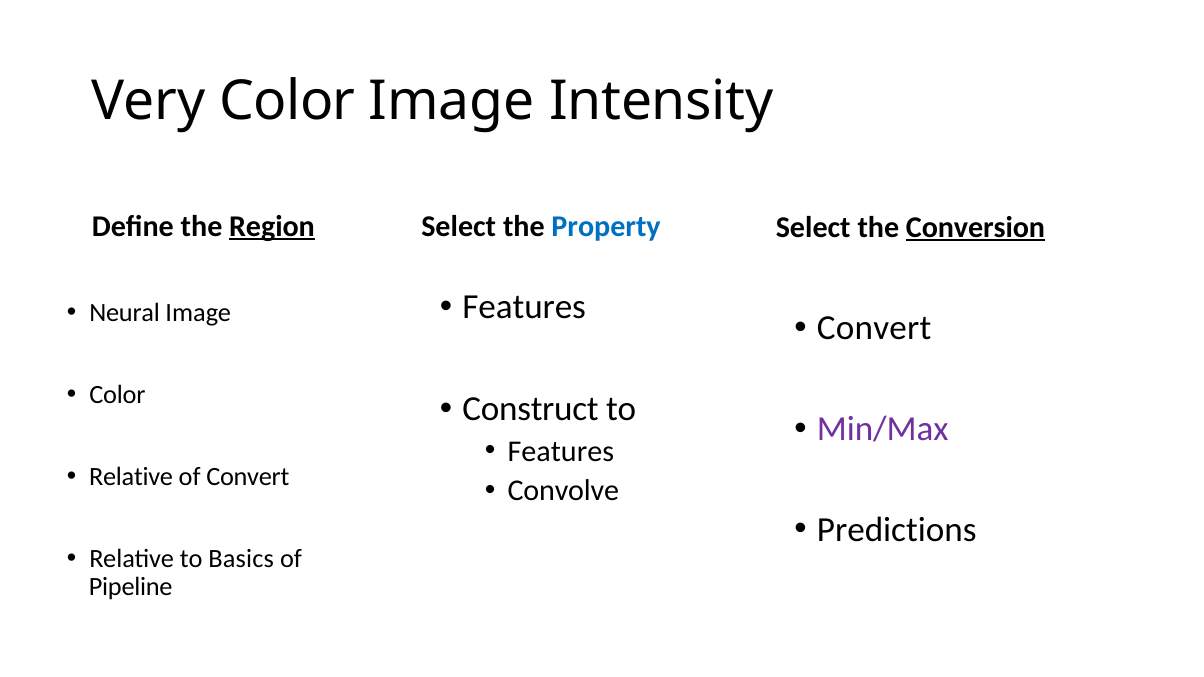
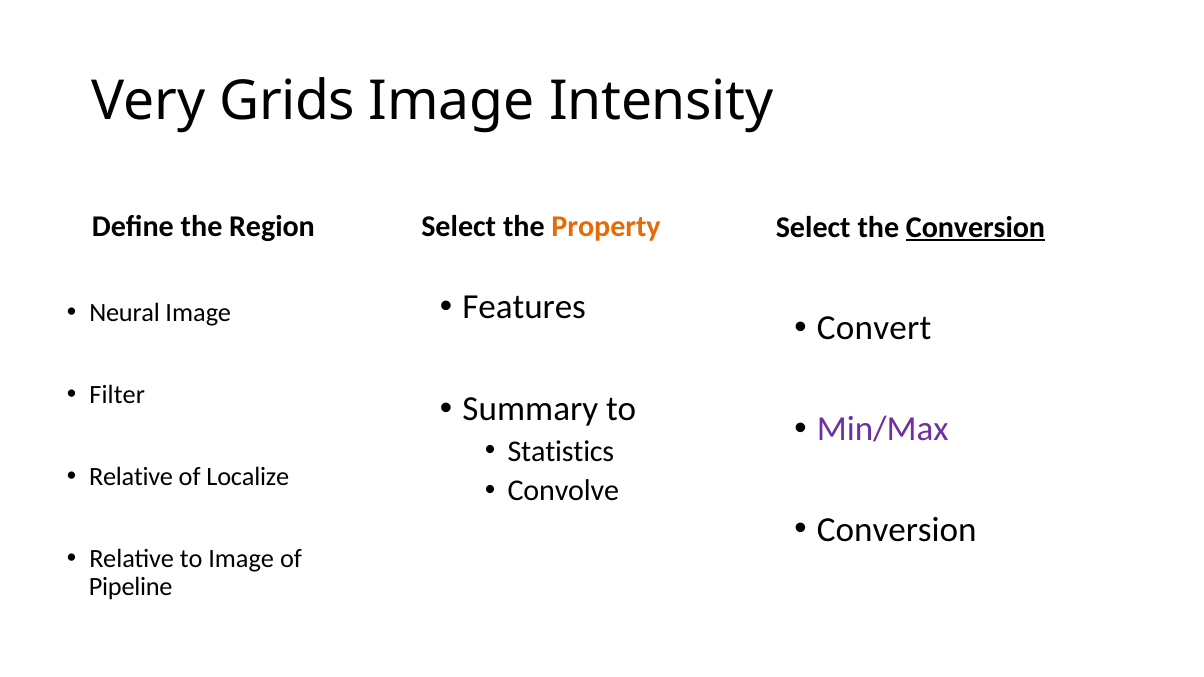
Very Color: Color -> Grids (287, 101)
Region underline: present -> none (272, 226)
Property colour: blue -> orange (606, 226)
Color: Color -> Filter (117, 395)
Construct: Construct -> Summary (530, 410)
Features: Features -> Statistics (561, 452)
of Convert: Convert -> Localize (248, 477)
Predictions: Predictions -> Conversion (897, 530)
to Basics: Basics -> Image (241, 559)
